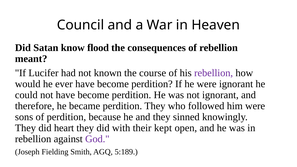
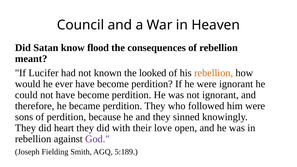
course: course -> looked (153, 73)
rebellion colour: purple -> orange (214, 73)
kept: kept -> love (163, 128)
